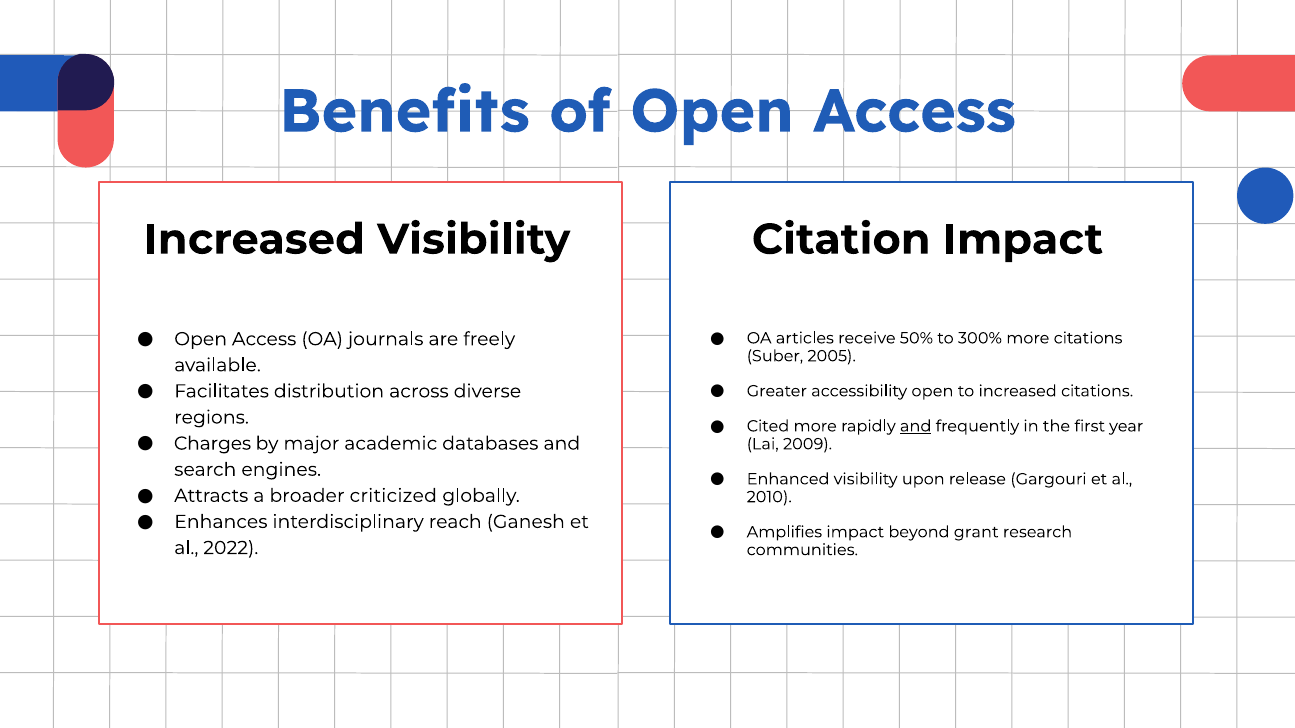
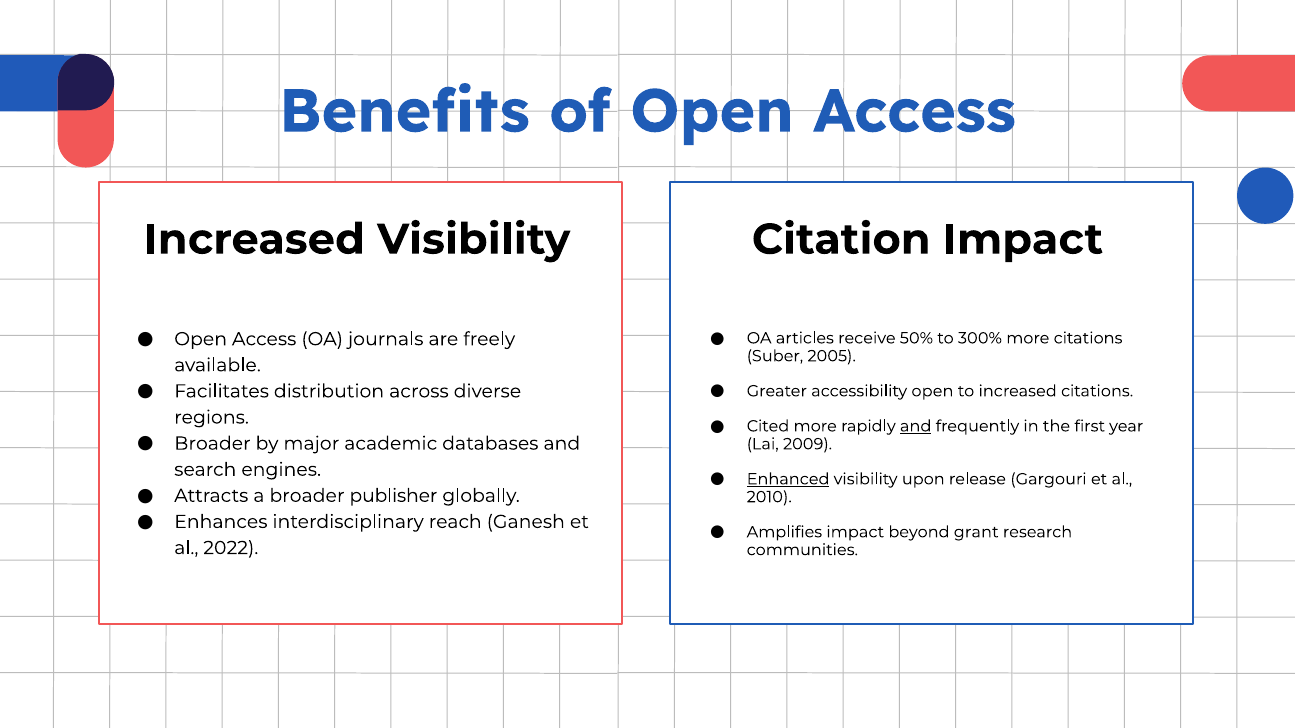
Charges: Charges -> Broader (212, 444)
Enhanced underline: none -> present (788, 479)
criticized: criticized -> publisher (393, 496)
